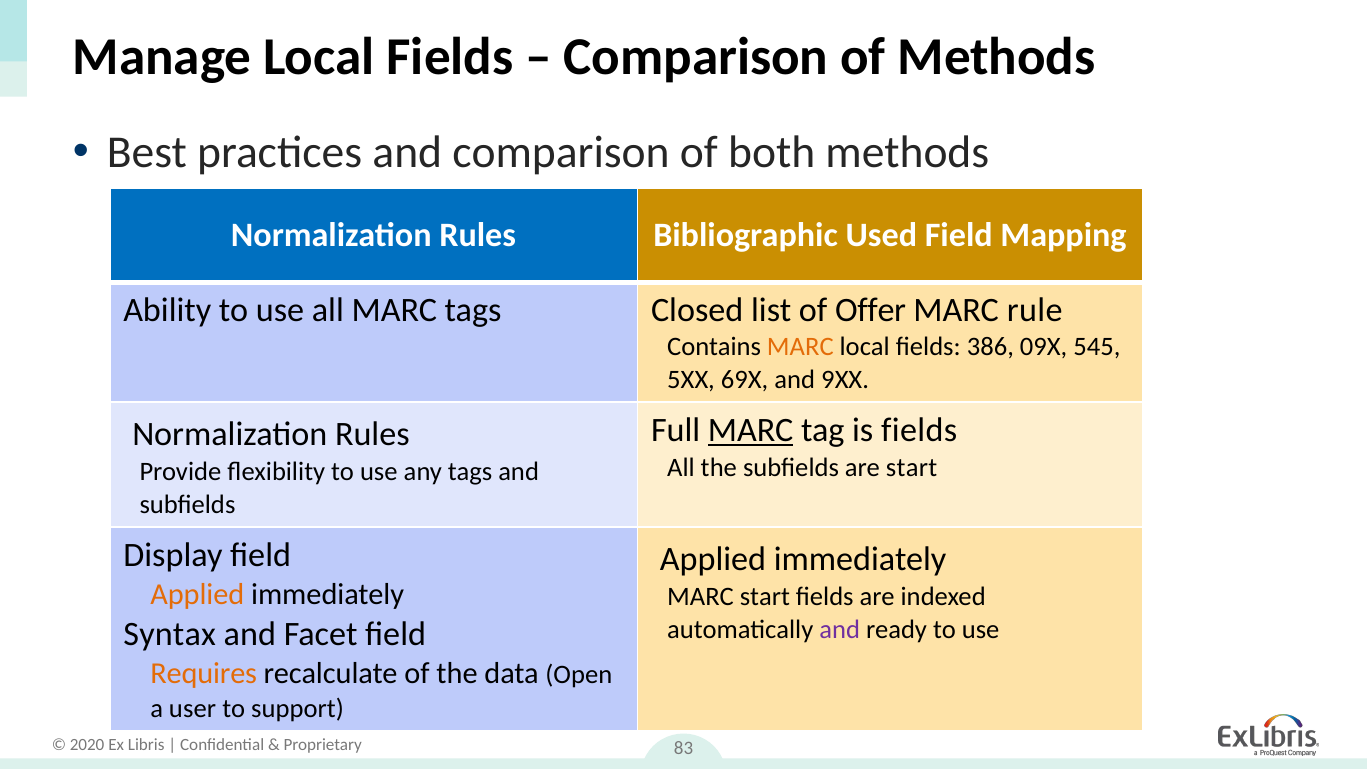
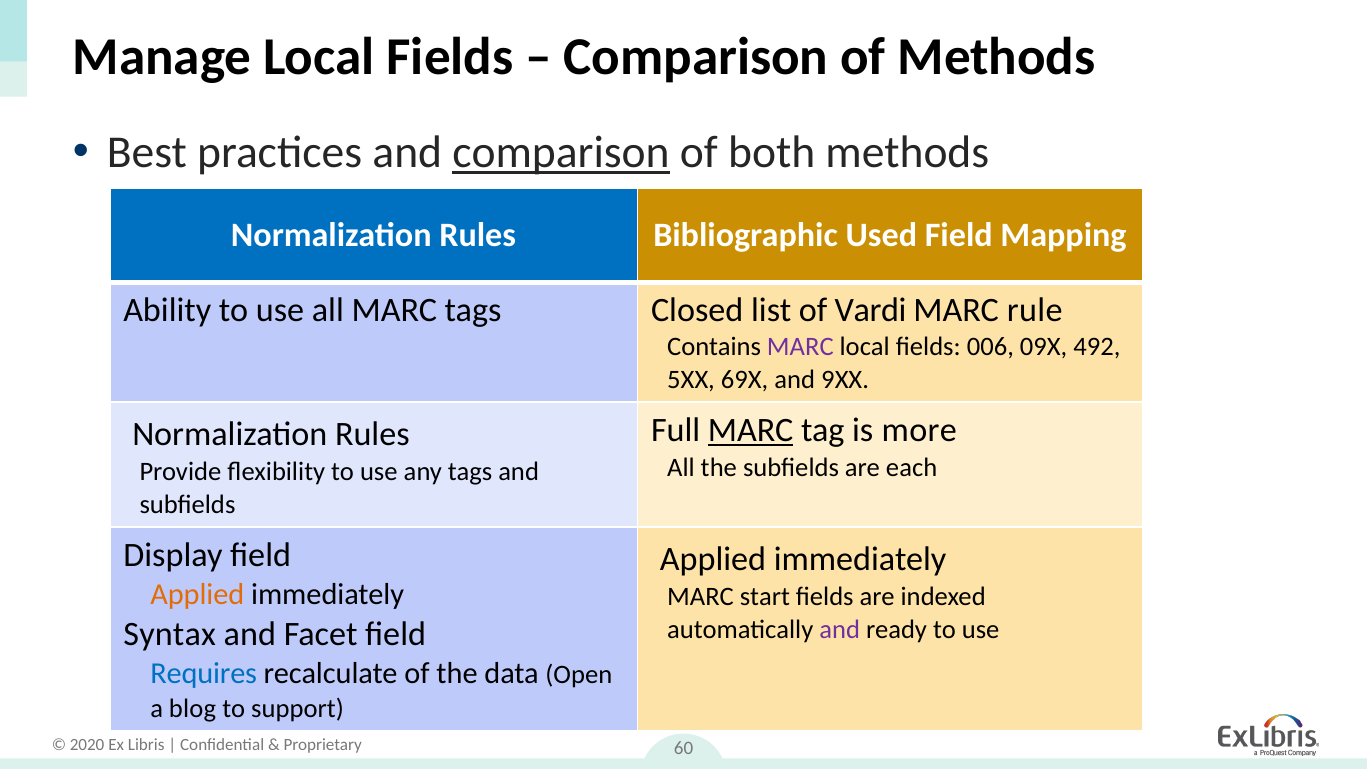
comparison underline: none -> present (561, 153)
Offer: Offer -> Vardi (871, 310)
MARC colour: orange -> purple (800, 347)
386: 386 -> 006 (990, 347)
545: 545 -> 492 (1097, 347)
is fields: fields -> more (919, 430)
are start: start -> each (912, 467)
Requires colour: orange -> blue (204, 673)
user: user -> blog (193, 708)
83: 83 -> 60 (684, 748)
